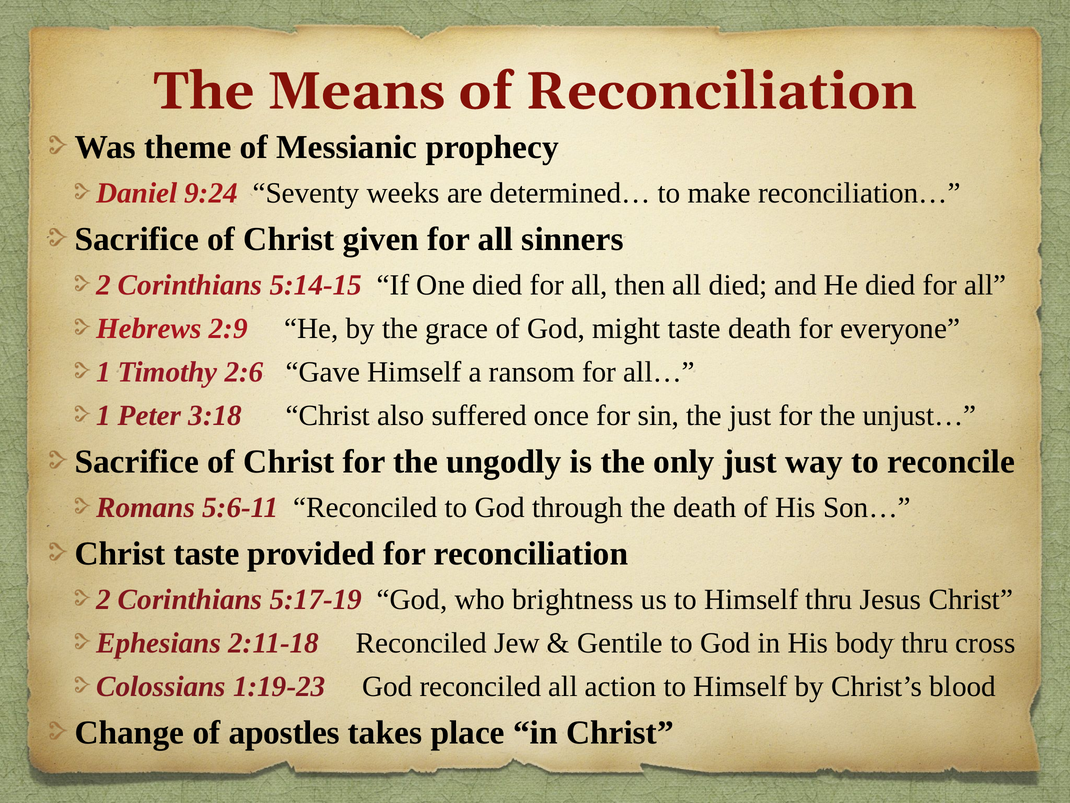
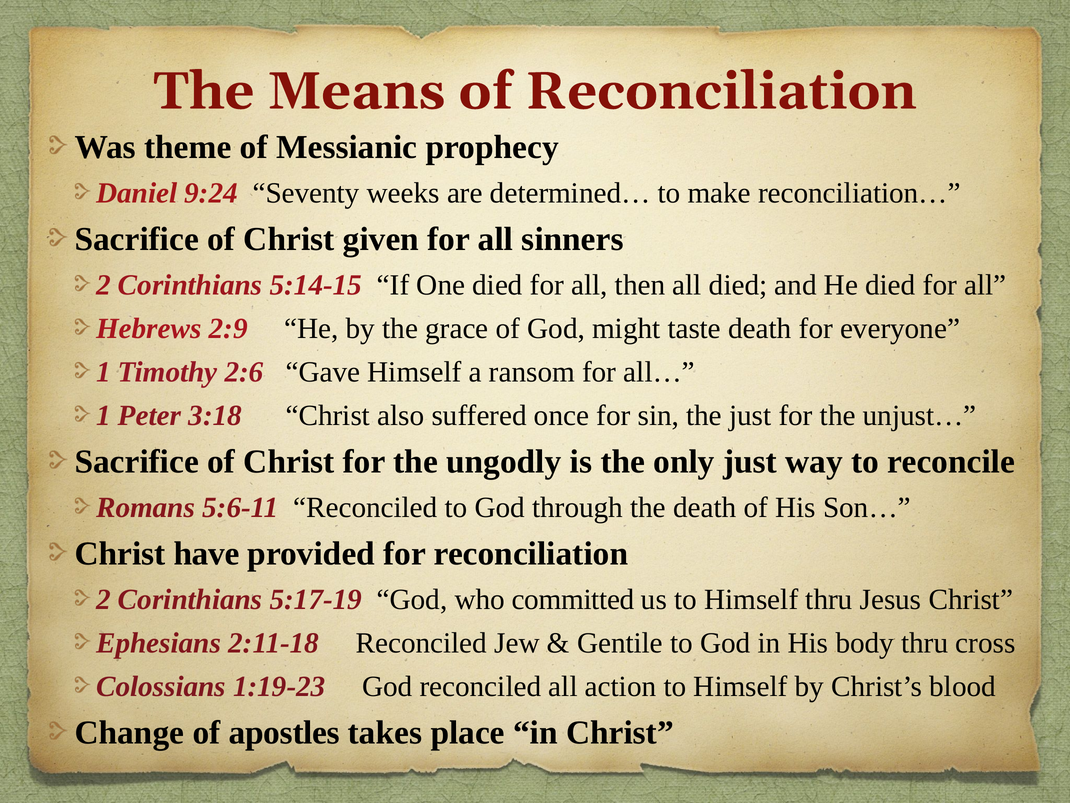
Christ taste: taste -> have (207, 553)
brightness: brightness -> committed (573, 599)
